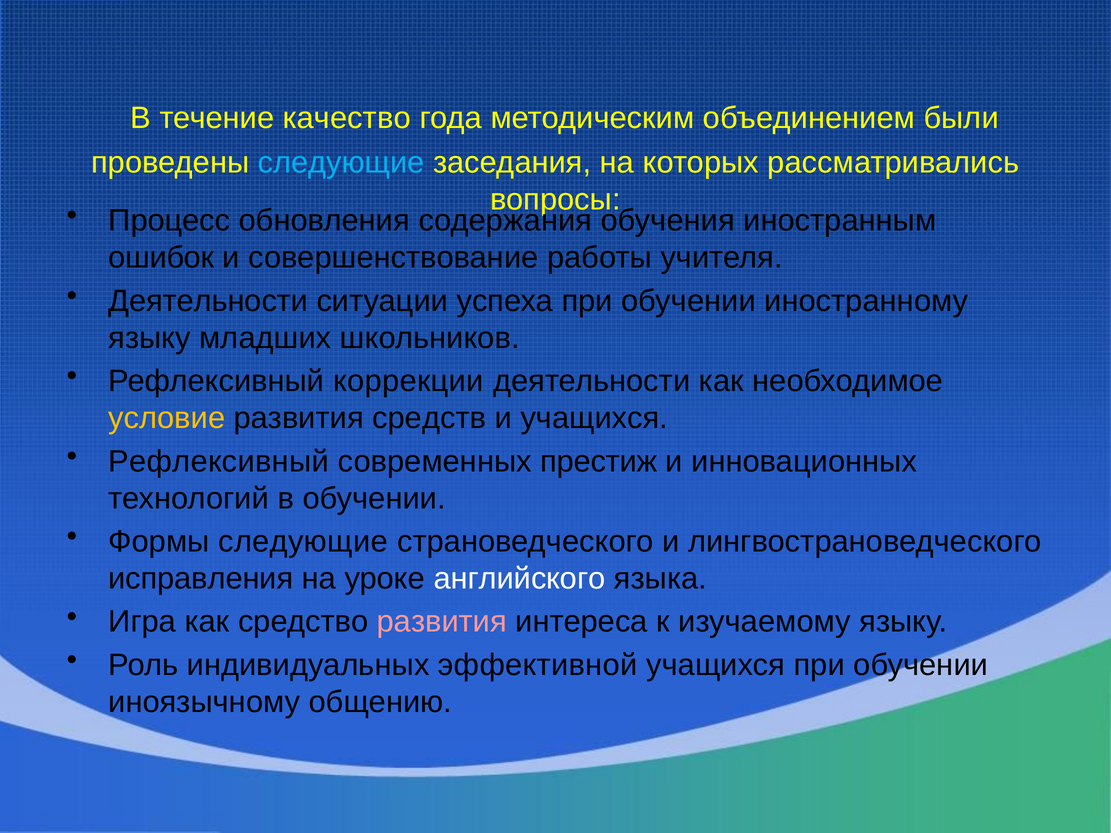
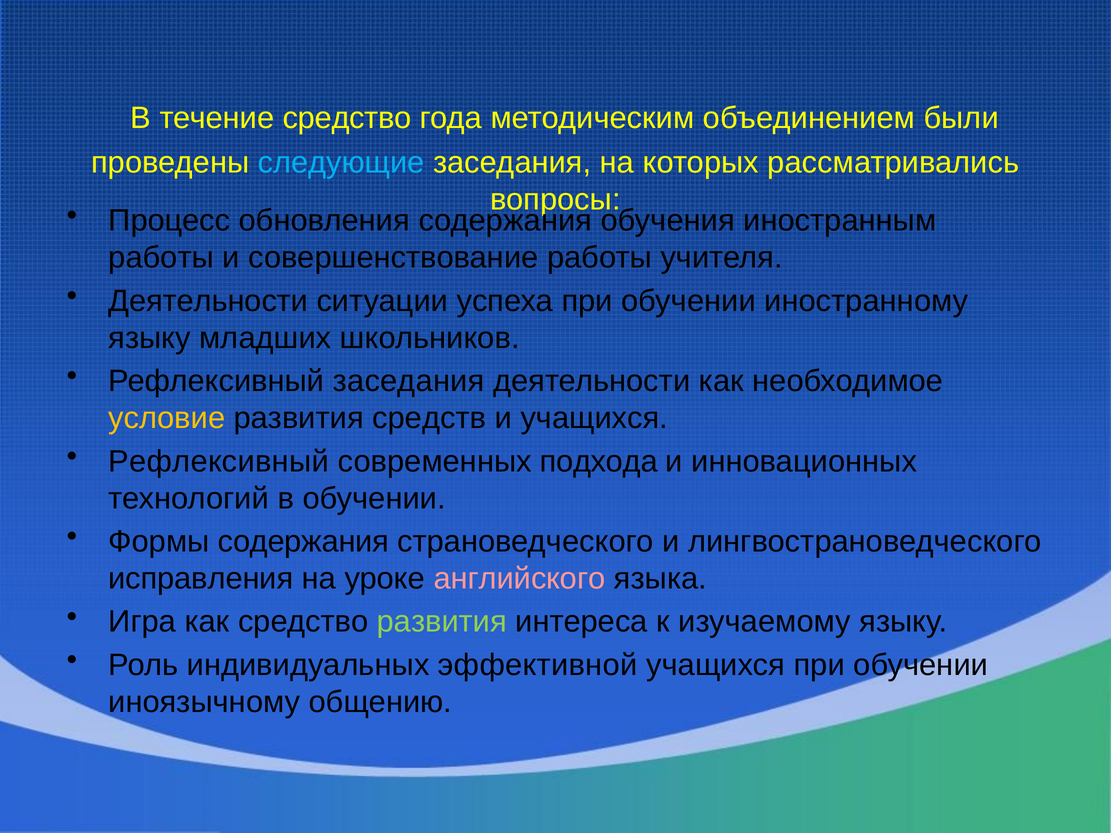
течение качество: качество -> средство (347, 118)
ошибок: ошибок -> работы (161, 258)
Рефлексивный коррекции: коррекции -> заседания (409, 381)
престиж: престиж -> подхода (599, 461)
Формы следующие: следующие -> содержания (303, 542)
английского colour: white -> pink (519, 579)
развития colour: pink -> light green (442, 622)
